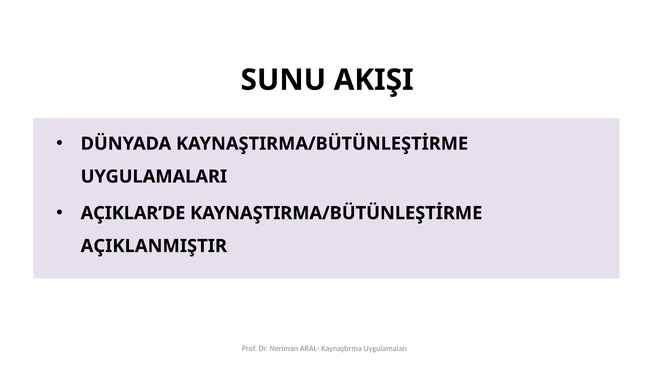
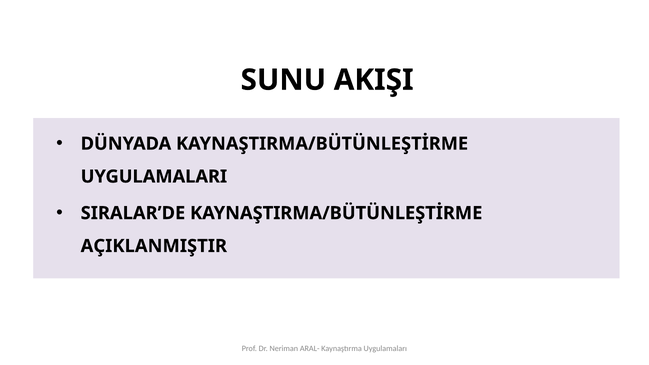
AÇIKLAR’DE: AÇIKLAR’DE -> SIRALAR’DE (133, 213)
